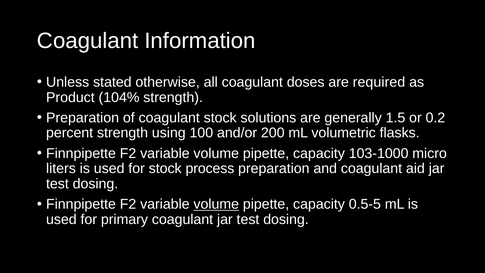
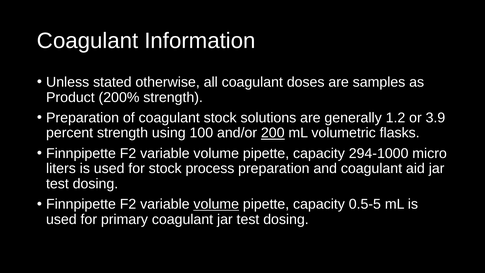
required: required -> samples (379, 82)
104%: 104% -> 200% (119, 97)
1.5: 1.5 -> 1.2 (395, 118)
0.2: 0.2 -> 3.9 (435, 118)
200 underline: none -> present (273, 133)
103-1000: 103-1000 -> 294-1000 (379, 153)
